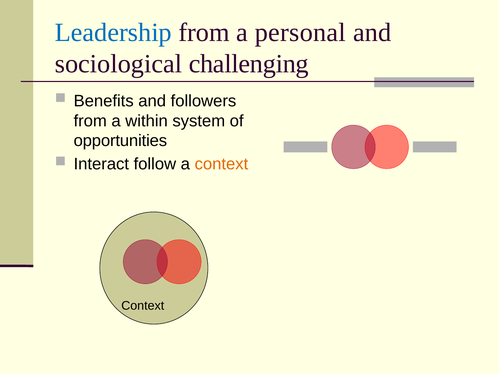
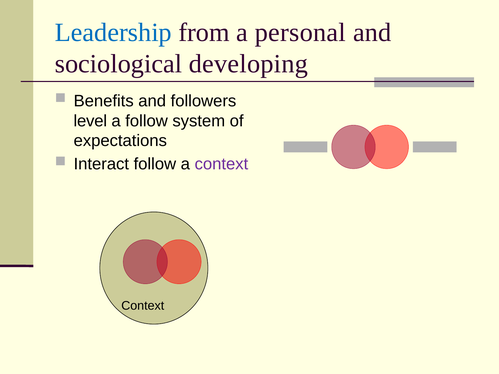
challenging: challenging -> developing (248, 64)
from: from -> level (90, 121)
a within: within -> follow (147, 121)
opportunities: opportunities -> expectations (120, 141)
context colour: orange -> purple (221, 164)
